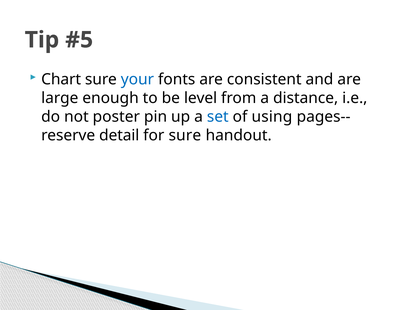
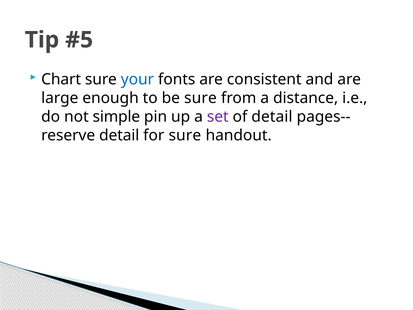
be level: level -> sure (200, 98)
poster: poster -> simple (116, 117)
set colour: blue -> purple (218, 117)
of using: using -> detail (272, 117)
